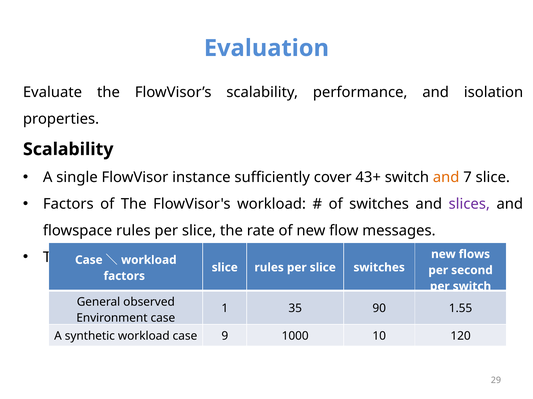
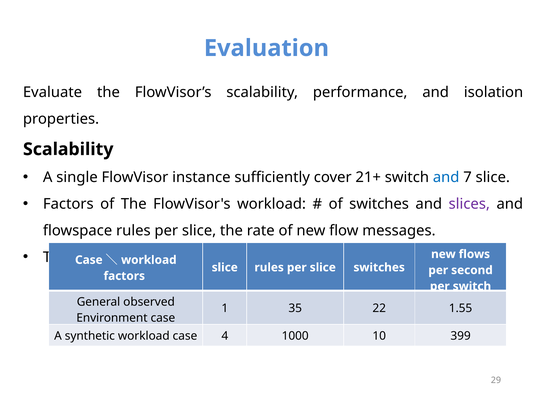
43+: 43+ -> 21+ (368, 178)
and colour: orange -> blue (446, 178)
90: 90 -> 22 (379, 309)
9: 9 -> 4 (225, 337)
120: 120 -> 399 (461, 337)
